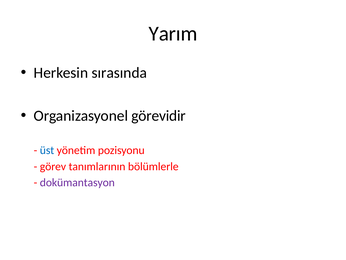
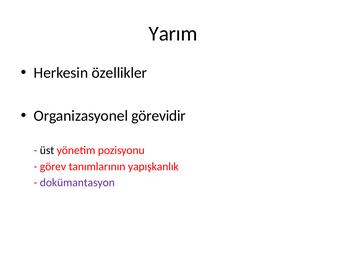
sırasında: sırasında -> özellikler (119, 73)
üst colour: blue -> black (47, 150)
bölümlerle: bölümlerle -> yapışkanlık (153, 166)
